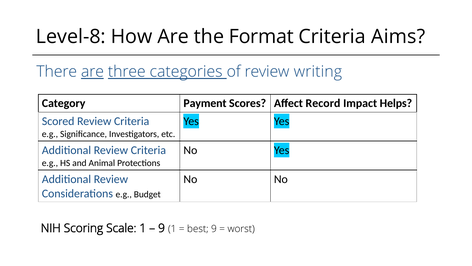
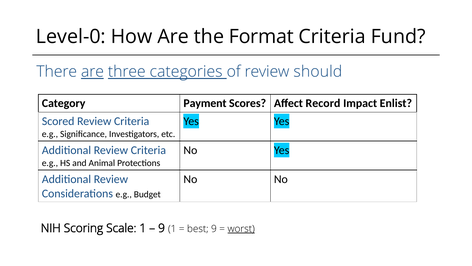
Level-8: Level-8 -> Level-0 (71, 37)
Aims: Aims -> Fund (398, 37)
writing: writing -> should (318, 72)
Helps: Helps -> Enlist (396, 103)
worst underline: none -> present (241, 228)
